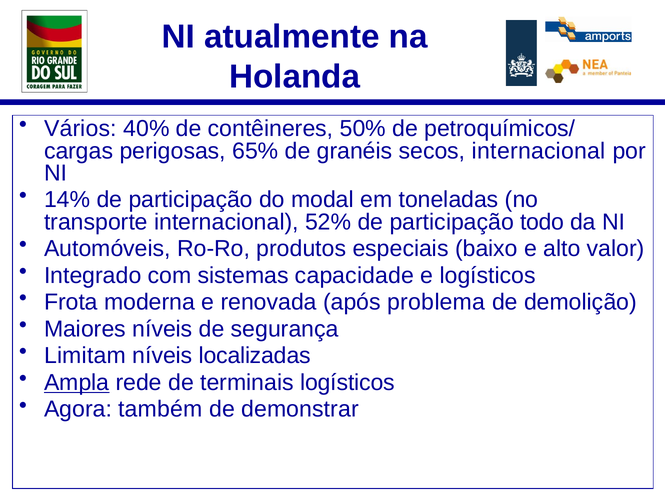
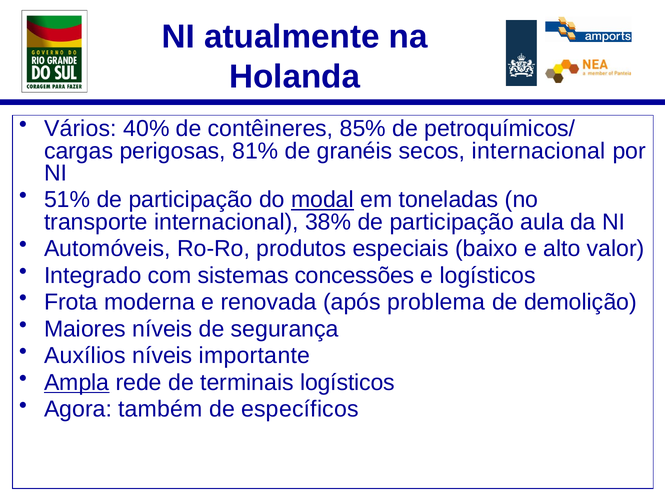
50%: 50% -> 85% (363, 129)
65%: 65% -> 81% (255, 151)
14%: 14% -> 51% (67, 200)
modal underline: none -> present (323, 200)
52%: 52% -> 38% (328, 222)
todo: todo -> aula (542, 222)
capacidade: capacidade -> concessões (355, 275)
Limitam: Limitam -> Auxílios (85, 356)
localizadas: localizadas -> importante (255, 356)
demonstrar: demonstrar -> específicos (300, 409)
